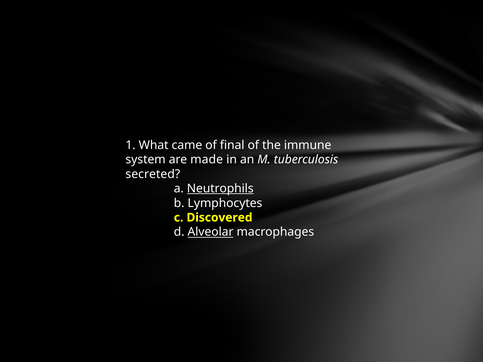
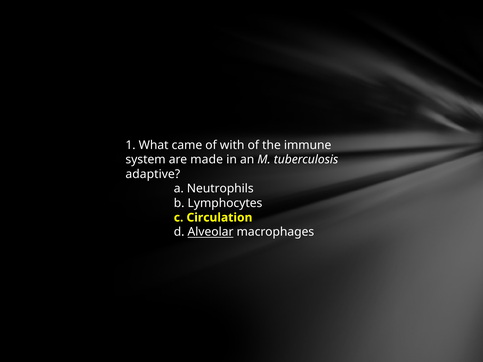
final: final -> with (232, 145)
secreted: secreted -> adaptive (153, 174)
Neutrophils underline: present -> none (220, 189)
Discovered: Discovered -> Circulation (219, 218)
